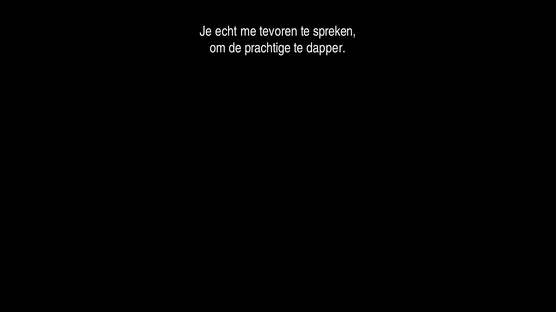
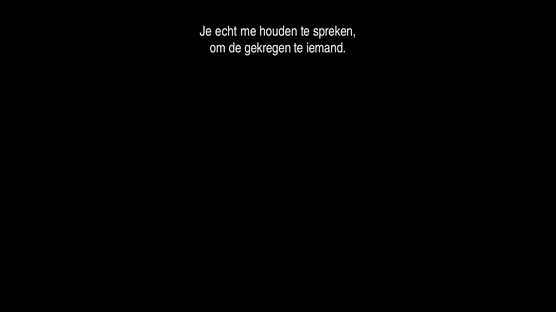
tevoren: tevoren -> houden (278, 31)
prachtige: prachtige -> gekregen (268, 48)
dapper: dapper -> iemand (326, 48)
